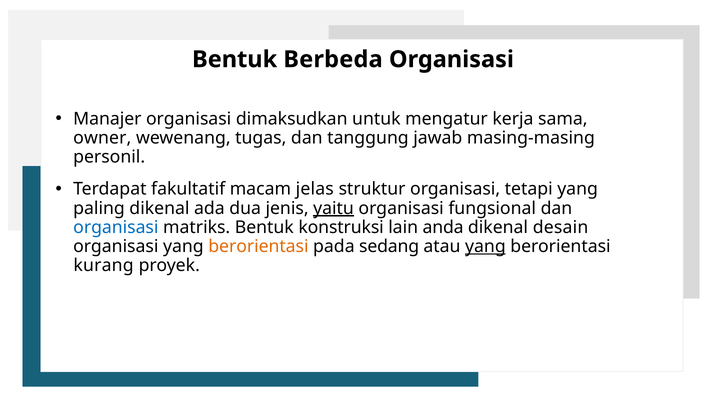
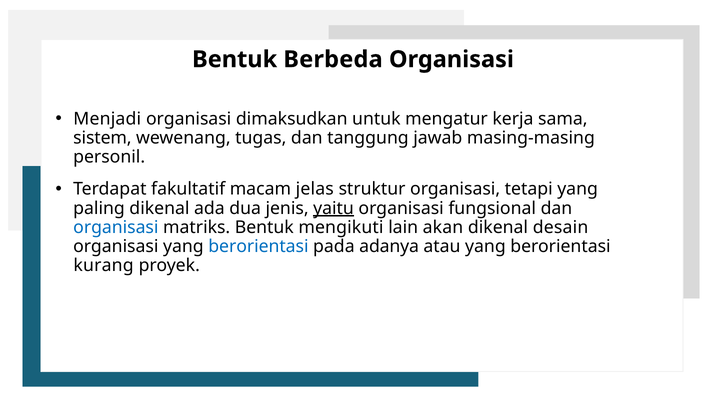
Manajer: Manajer -> Menjadi (107, 119)
owner: owner -> sistem (102, 138)
konstruksi: konstruksi -> mengikuti (341, 227)
anda: anda -> akan (443, 227)
berorientasi colour: orange -> blue (258, 246)
sedang: sedang -> adanya (389, 246)
yang underline: present -> none (485, 246)
